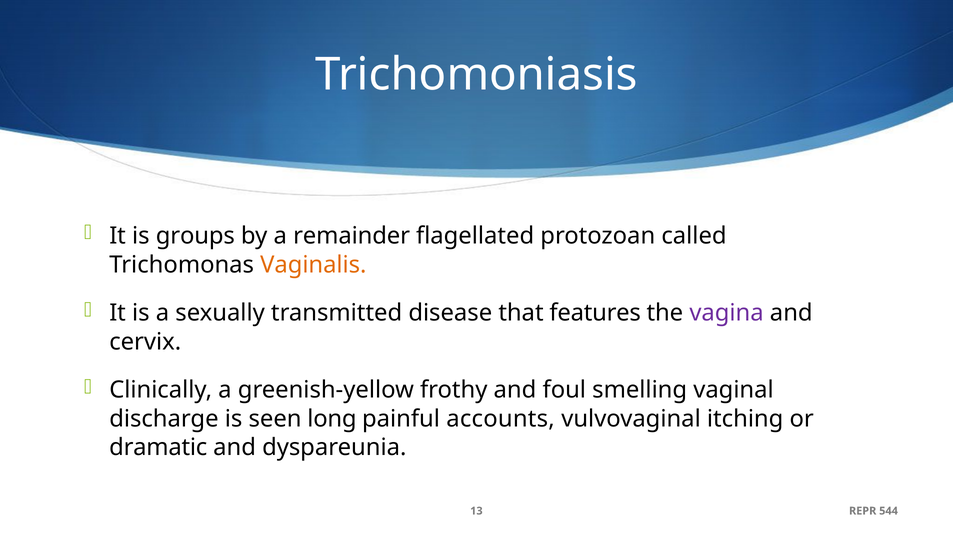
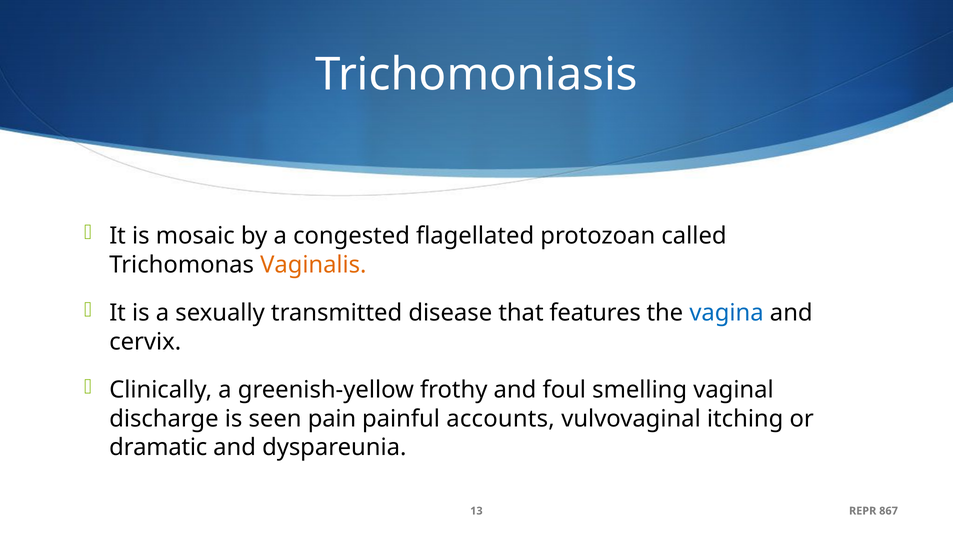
groups: groups -> mosaic (195, 236)
remainder: remainder -> congested (352, 236)
vagina colour: purple -> blue (727, 313)
long: long -> pain (332, 419)
544: 544 -> 867 (889, 511)
